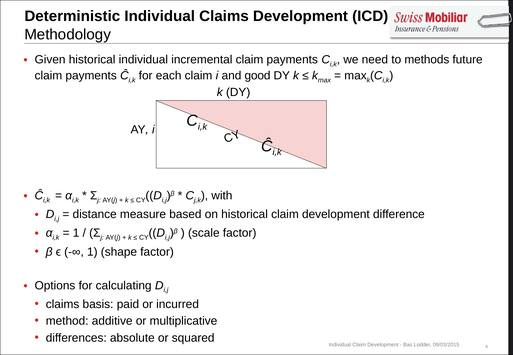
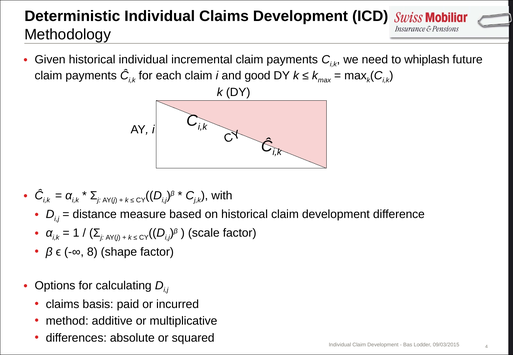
methods: methods -> whiplash (427, 60)
1: 1 -> 8 (92, 252)
